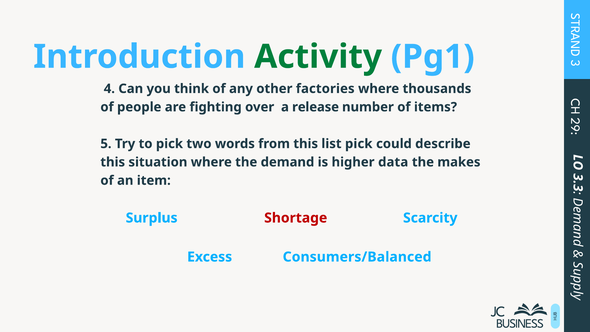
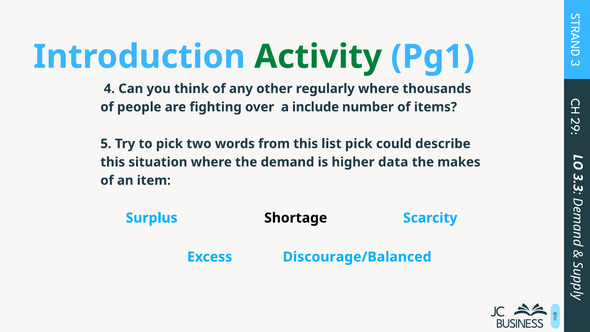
factories: factories -> regularly (325, 89)
release: release -> include (316, 107)
Shortage colour: red -> black (296, 218)
Consumers/Balanced: Consumers/Balanced -> Discourage/Balanced (357, 257)
